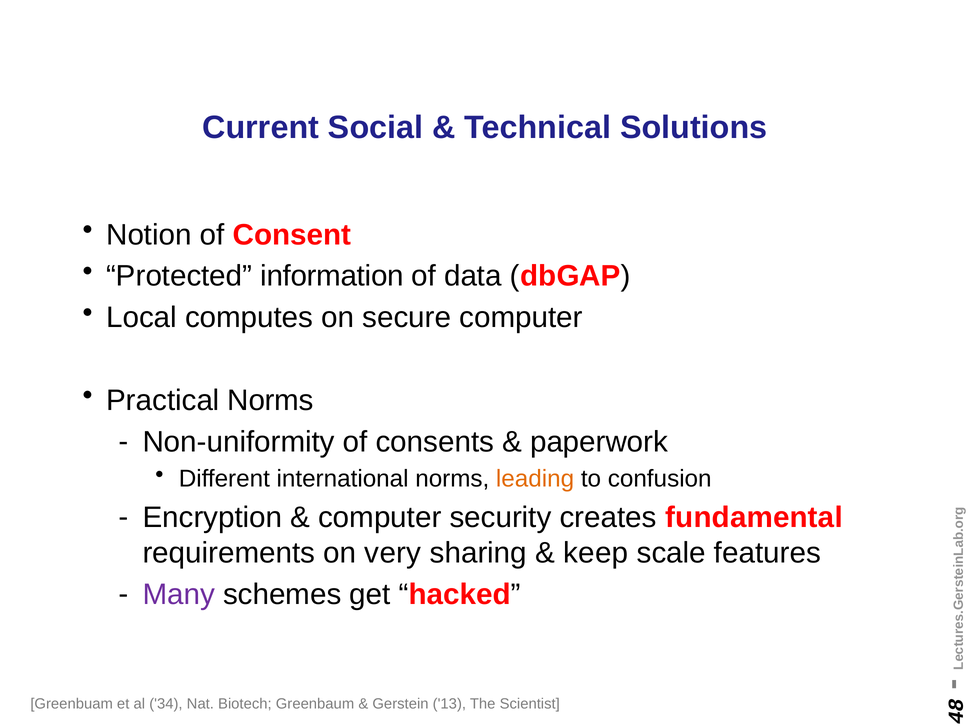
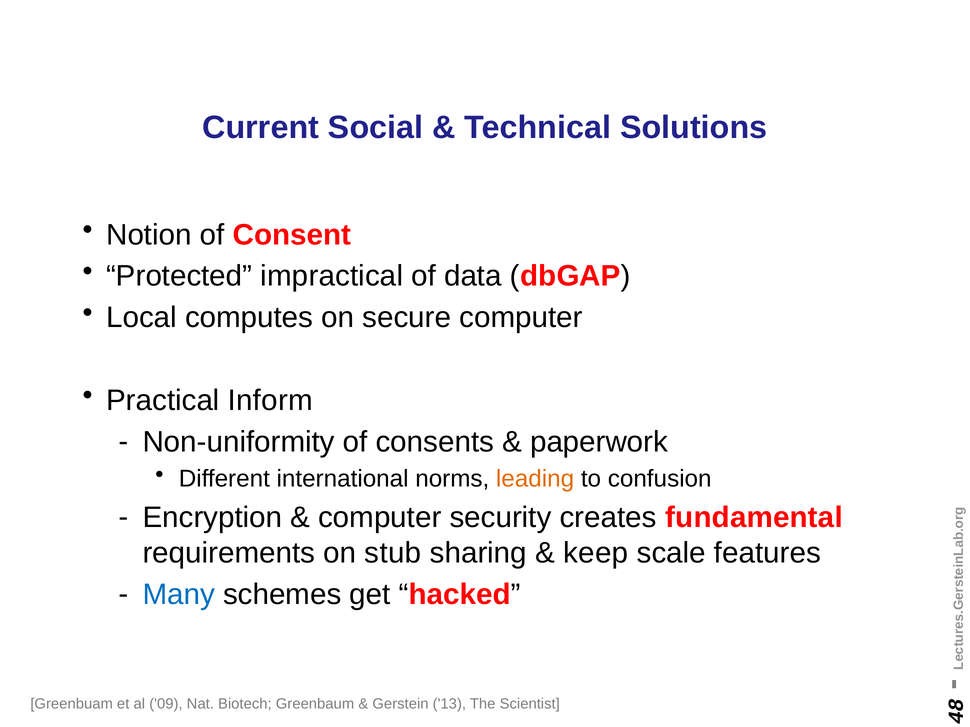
information: information -> impractical (332, 276)
Practical Norms: Norms -> Inform (270, 401)
very: very -> stub (393, 553)
Many colour: purple -> blue (179, 595)
34: 34 -> 09 (166, 704)
